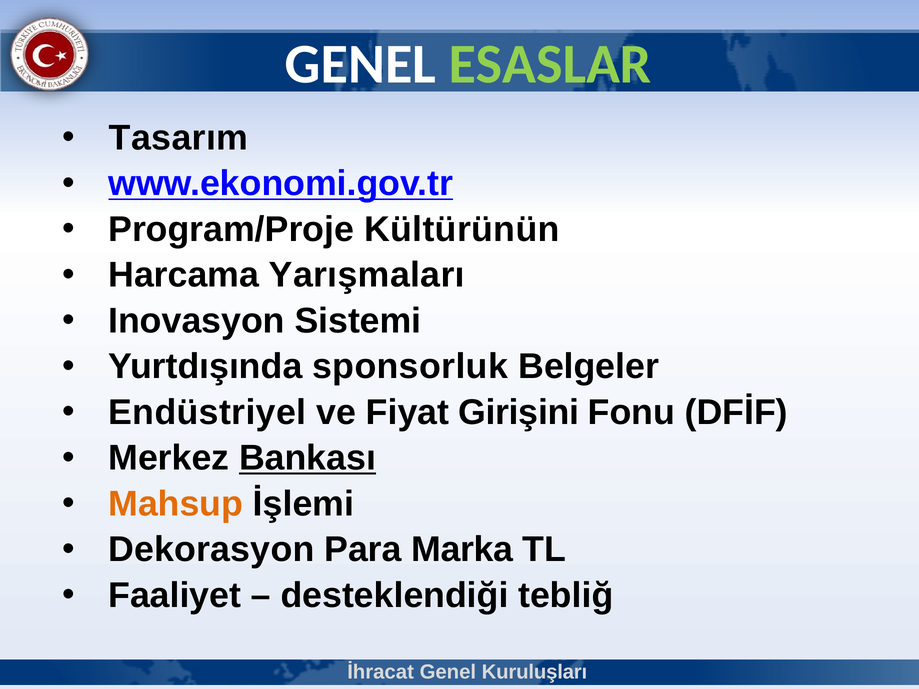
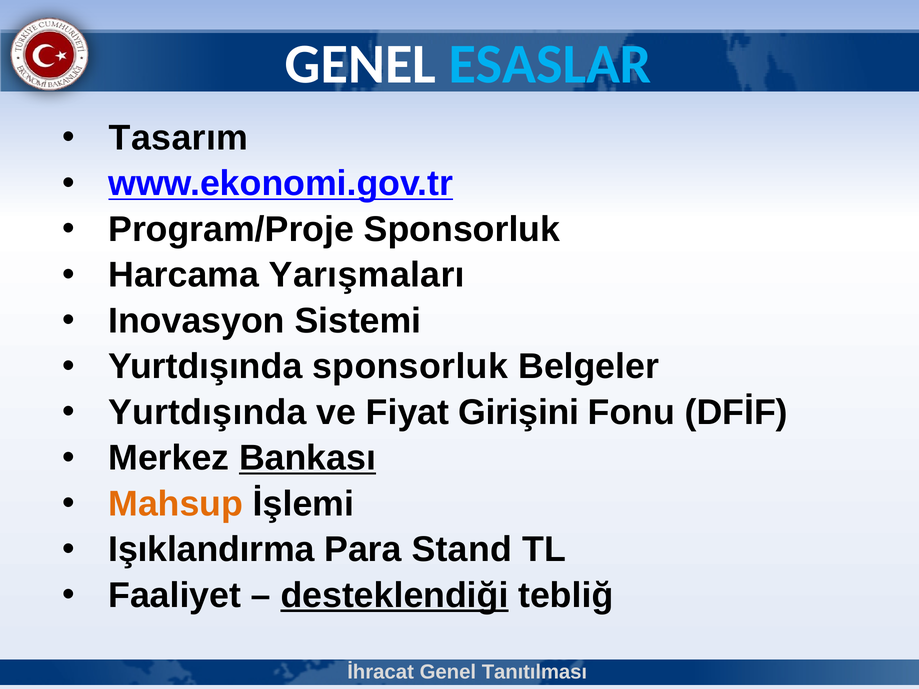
ESASLAR colour: light green -> light blue (550, 64)
Program/Proje Kültürünün: Kültürünün -> Sponsorluk (462, 229)
Endüstriyel: Endüstriyel -> Yurtdışında (207, 413)
Dekorasyon: Dekorasyon -> Işıklandırma (211, 550)
Marka: Marka -> Stand (462, 550)
desteklendiği underline: none -> present (395, 596)
Kuruluşları: Kuruluşları -> Tanıtılması (534, 672)
